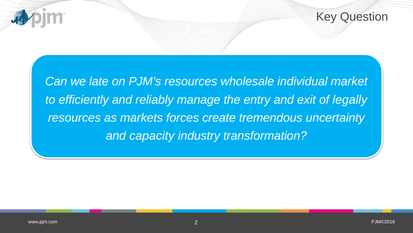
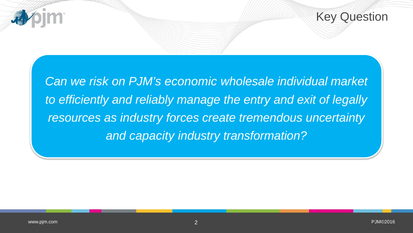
late: late -> risk (99, 81)
PJM’s resources: resources -> economic (191, 81)
as markets: markets -> industry (141, 118)
